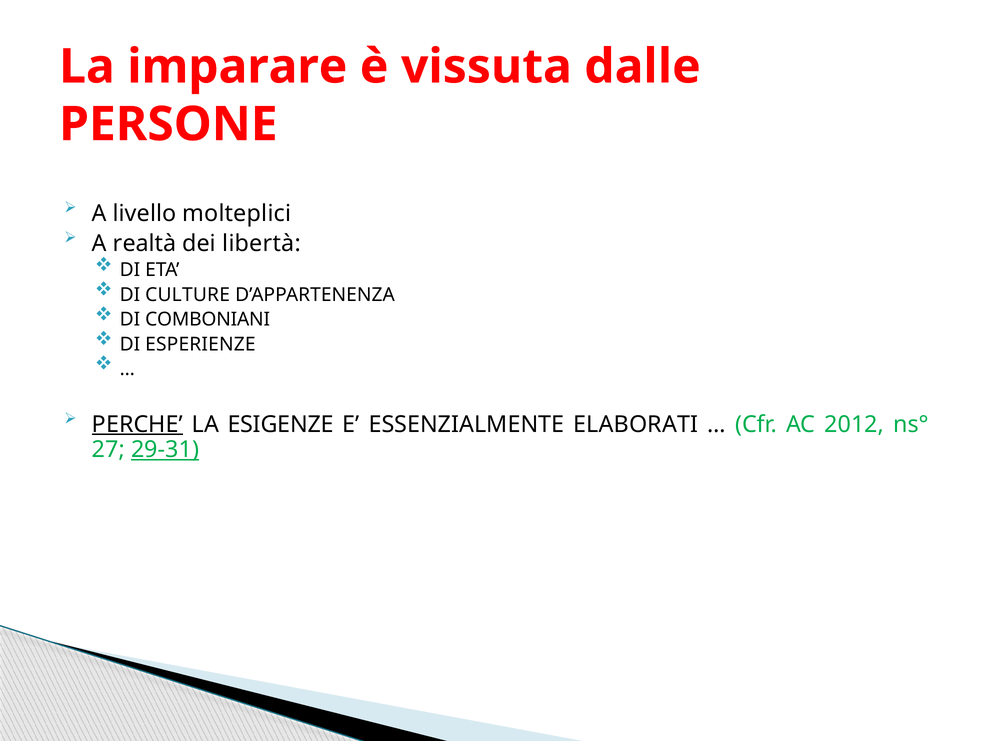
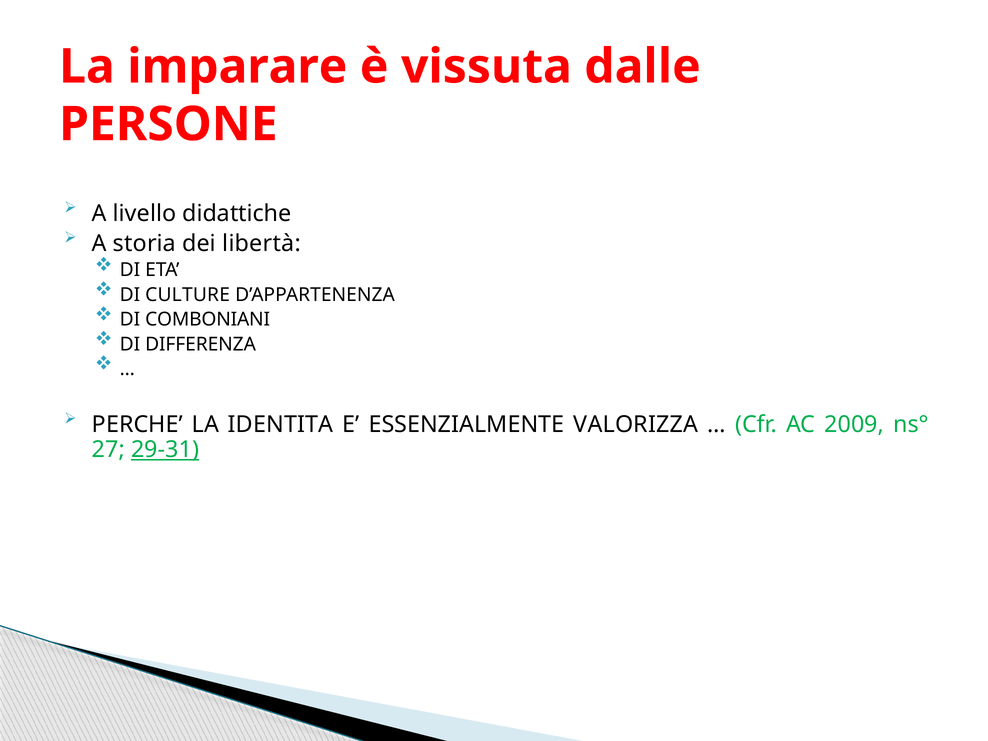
molteplici: molteplici -> didattiche (237, 213)
realtà: realtà -> storia (144, 244)
ESPERIENZE: ESPERIENZE -> DIFFERENZA (201, 344)
PERCHE underline: present -> none (137, 424)
ESIGENZE: ESIGENZE -> IDENTITA (281, 424)
ELABORATI: ELABORATI -> VALORIZZA (636, 424)
2012: 2012 -> 2009 (854, 424)
